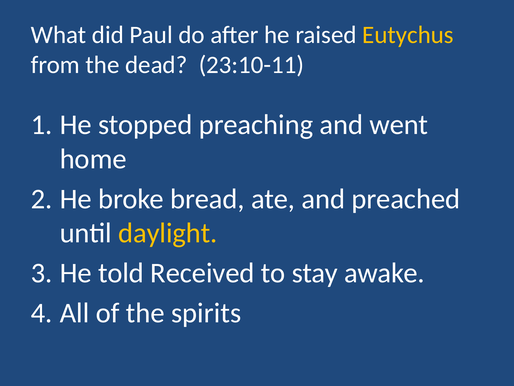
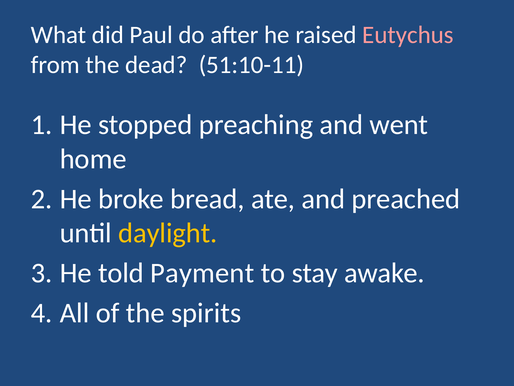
Eutychus colour: yellow -> pink (408, 35)
23:10-11: 23:10-11 -> 51:10-11 (251, 65)
Received: Received -> Payment (202, 273)
